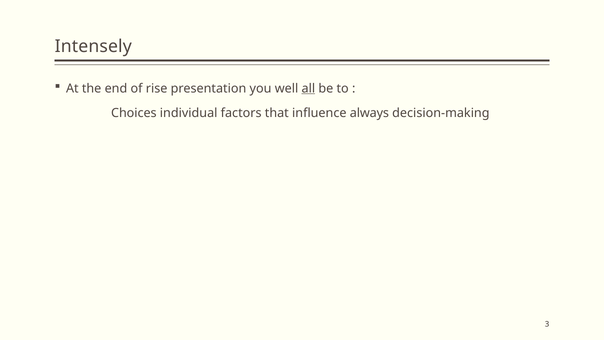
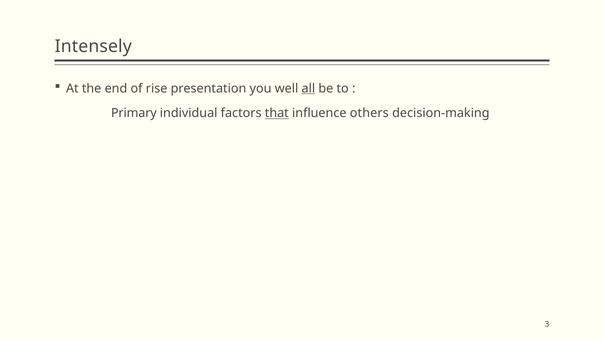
Choices: Choices -> Primary (134, 113)
that underline: none -> present (277, 113)
always: always -> others (369, 113)
